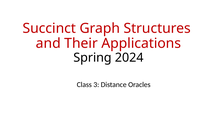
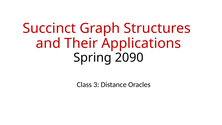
2024: 2024 -> 2090 (129, 58)
